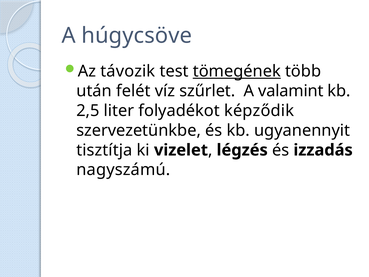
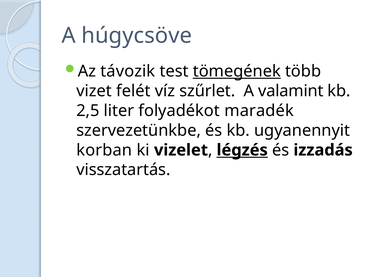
után: után -> vizet (94, 91)
képződik: képződik -> maradék (259, 111)
tisztítja: tisztítja -> korban (104, 150)
légzés underline: none -> present (242, 150)
nagyszámú: nagyszámú -> visszatartás (123, 170)
